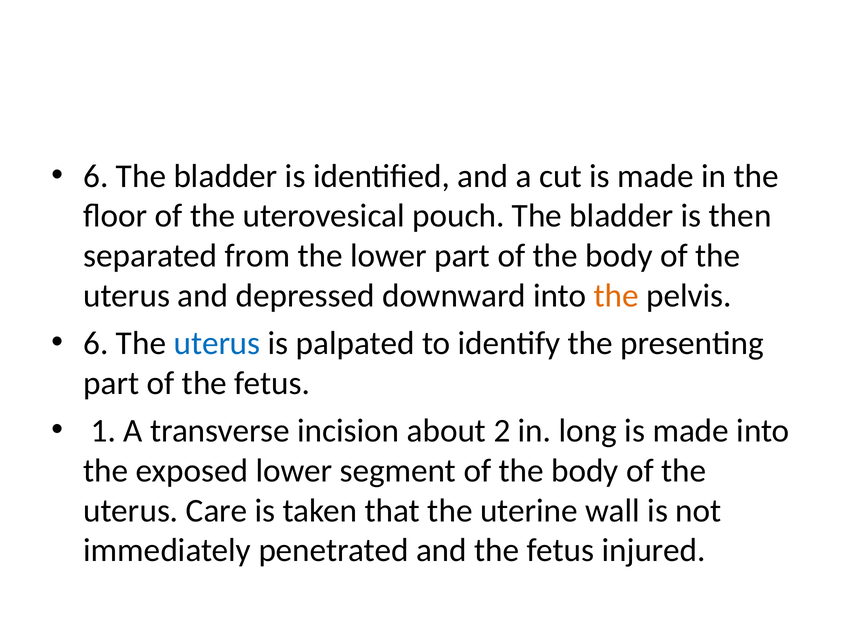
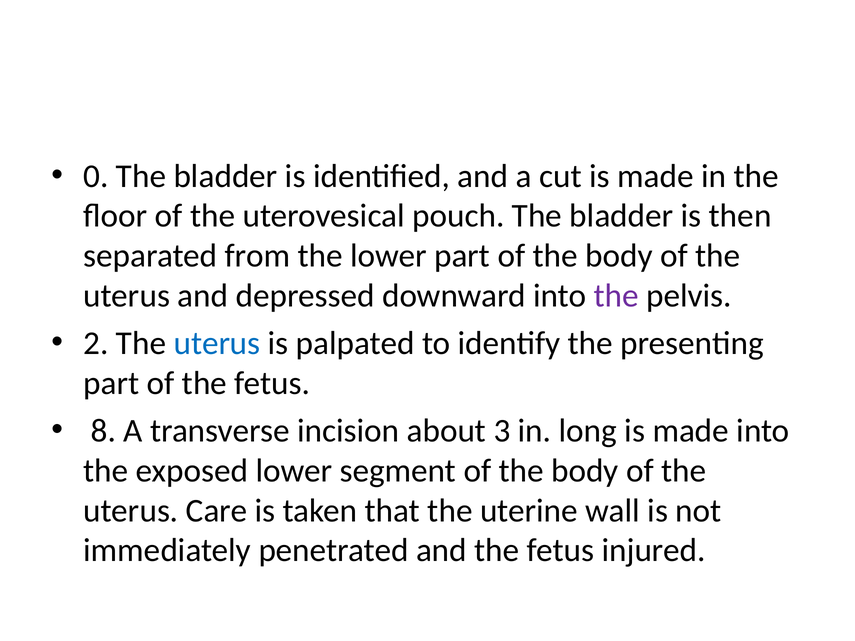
6: 6 -> 0 (96, 176)
the colour: orange -> purple (616, 296)
6: 6 -> 2 (96, 343)
1: 1 -> 8 (103, 431)
2: 2 -> 3 (502, 431)
